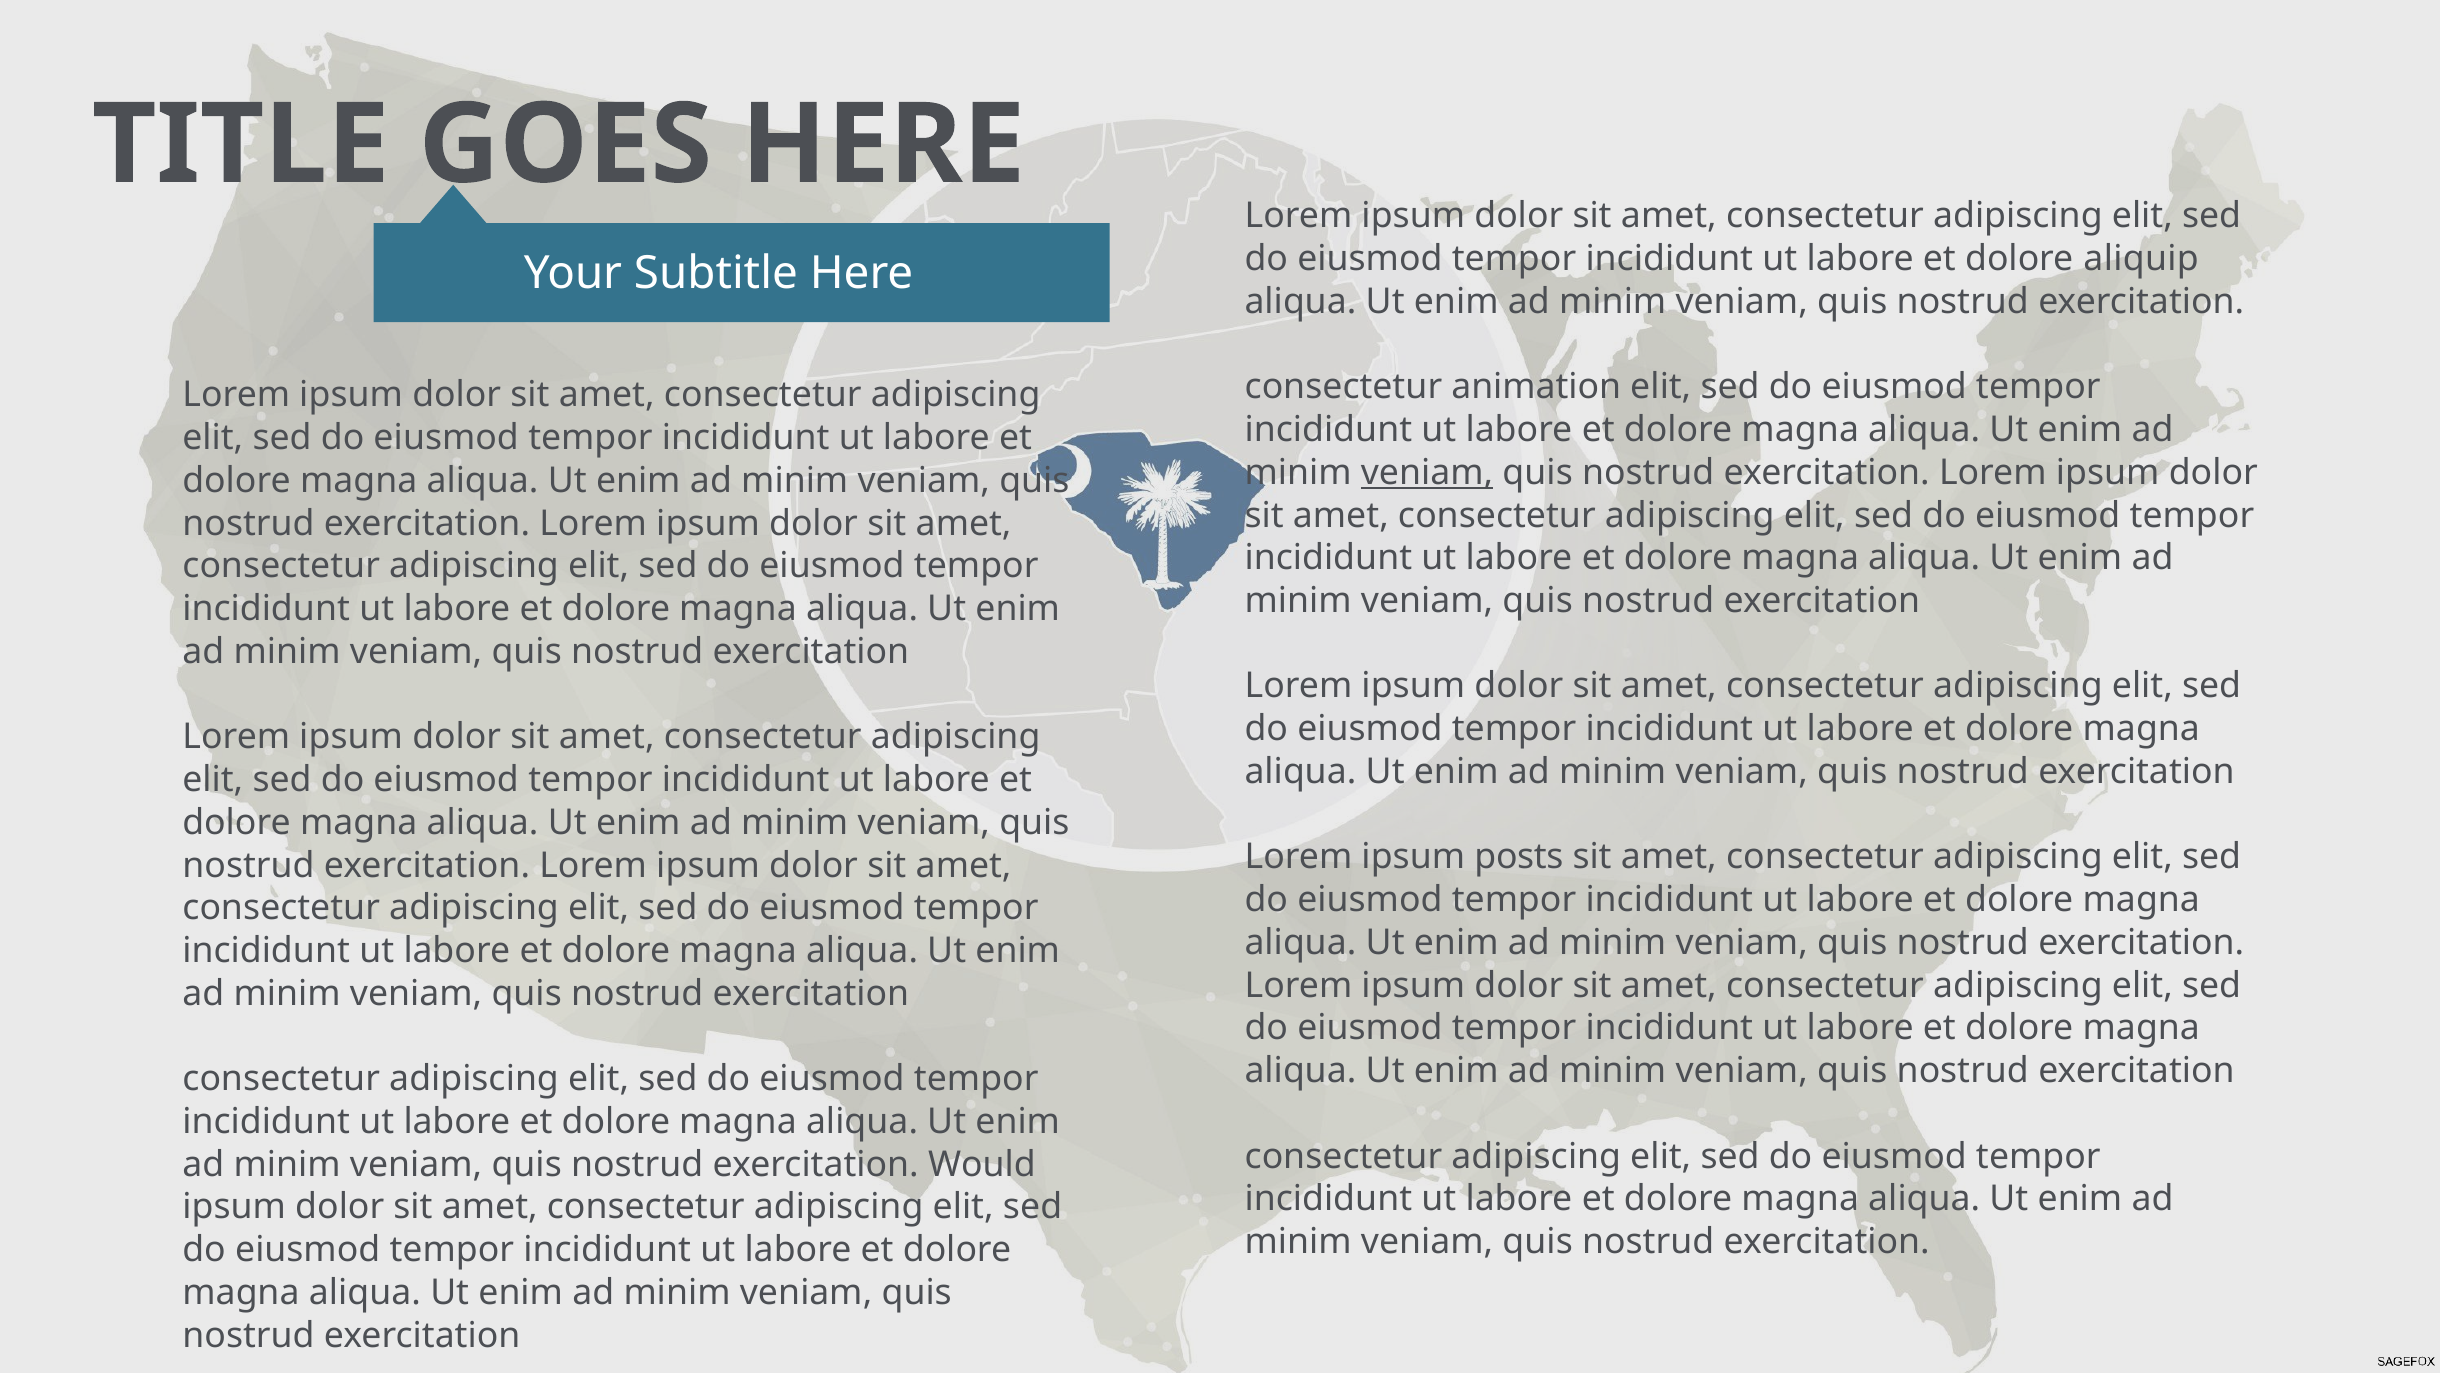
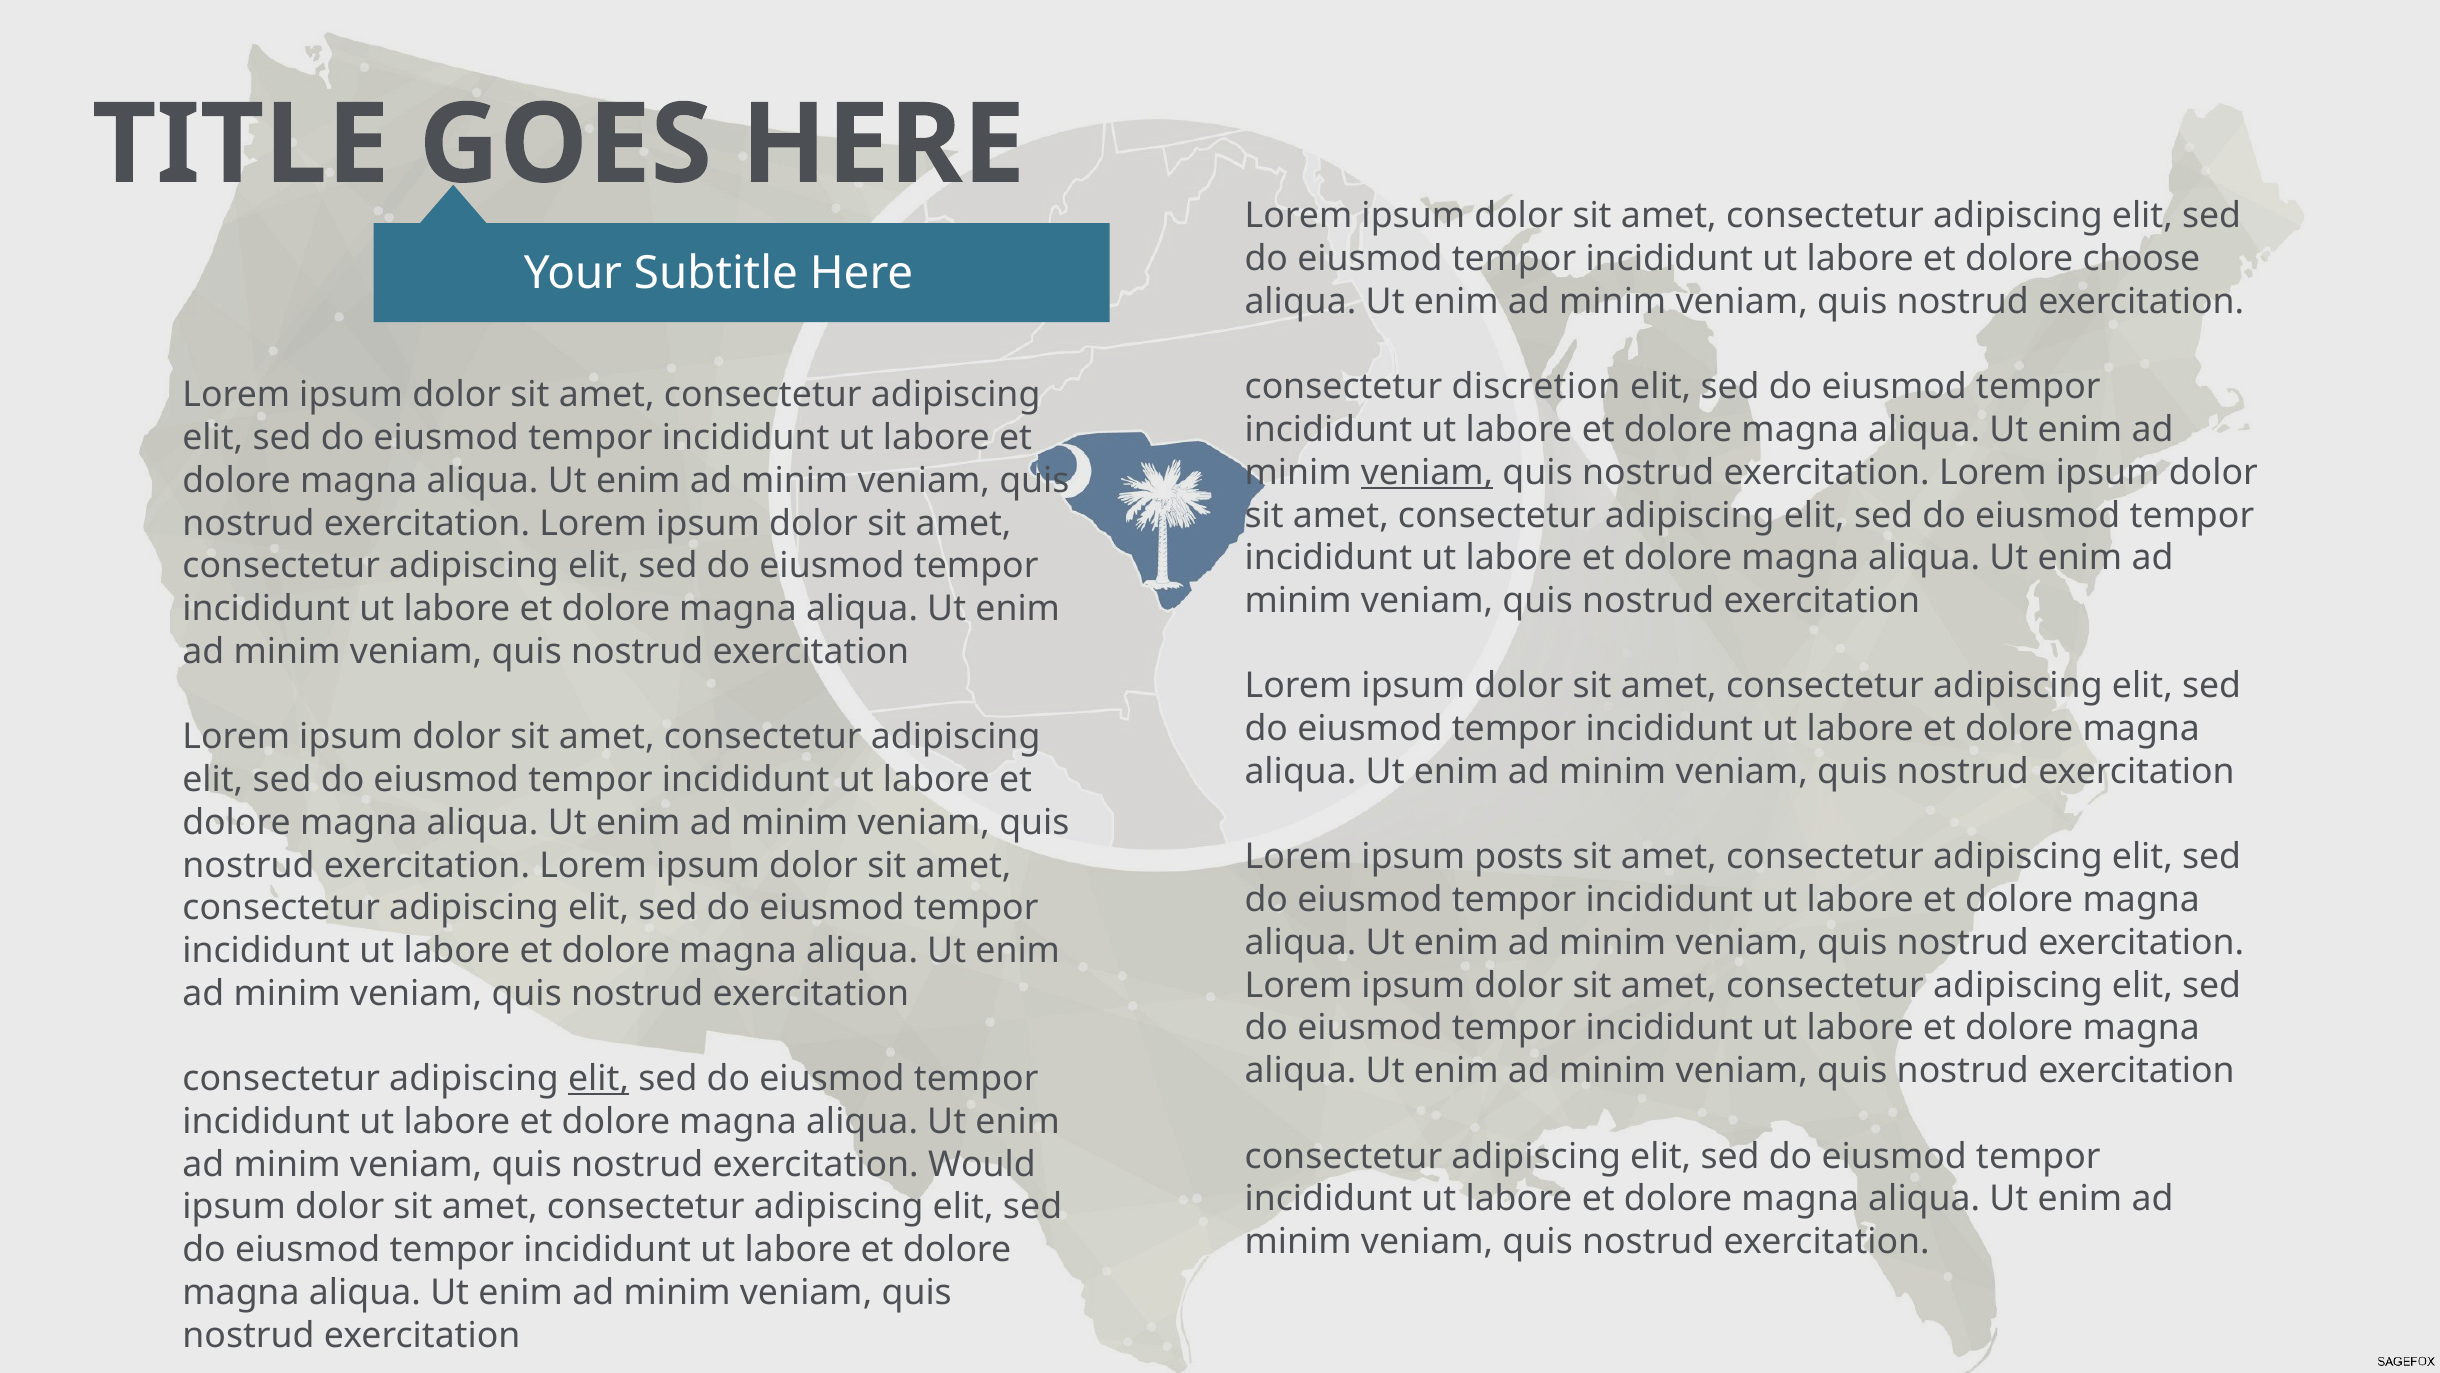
aliquip: aliquip -> choose (2141, 259)
animation: animation -> discretion (1536, 387)
elit underline: none -> present (599, 1079)
